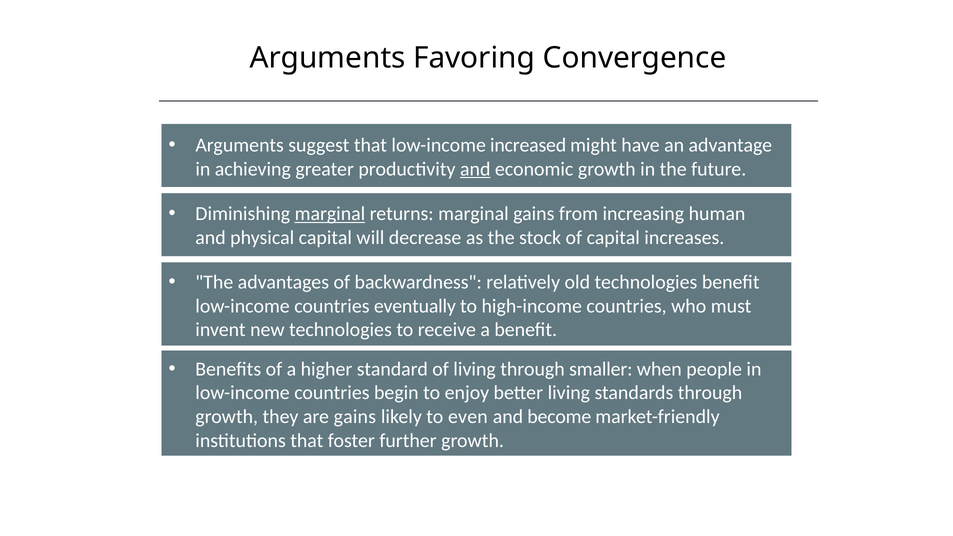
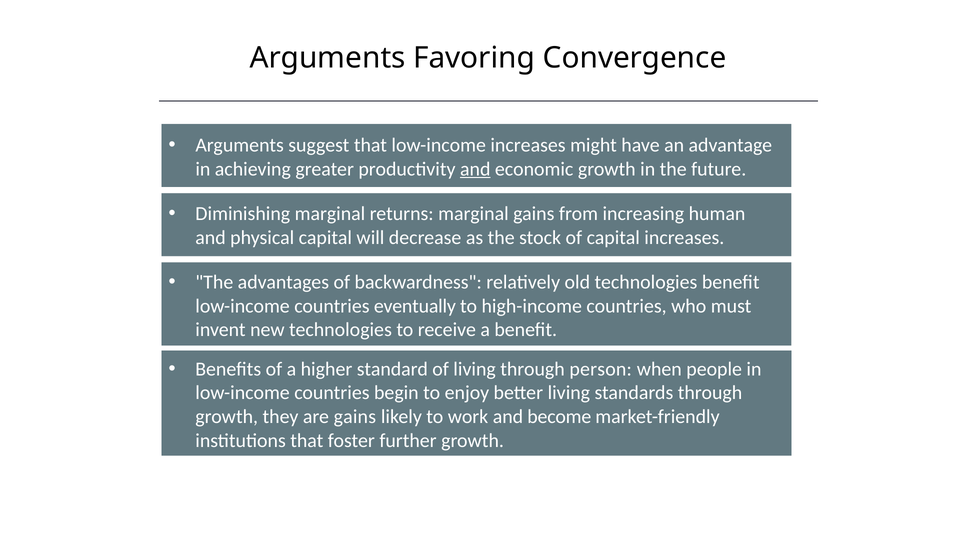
low-income increased: increased -> increases (528, 145)
marginal underline: present -> none (330, 214)
smaller: smaller -> person (601, 369)
even: even -> work (468, 417)
